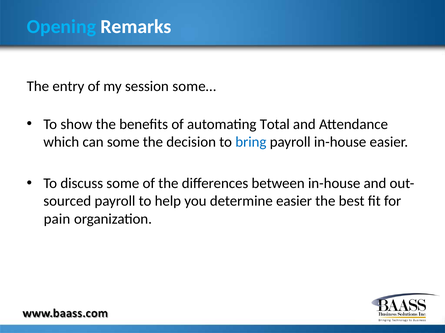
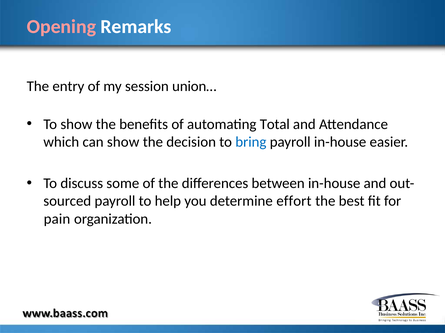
Opening colour: light blue -> pink (61, 27)
some…: some… -> union… (194, 86)
can some: some -> show (123, 142)
determine easier: easier -> effort (294, 202)
